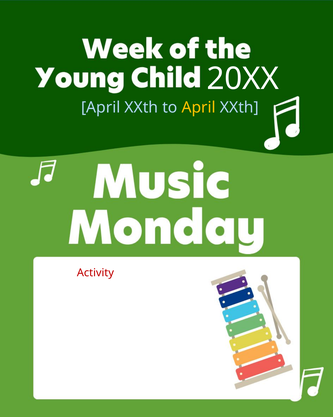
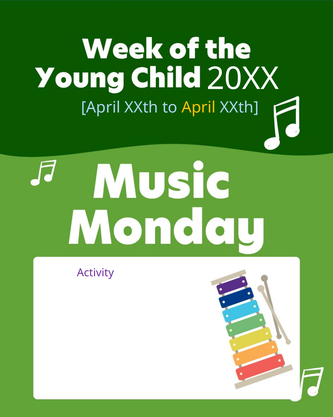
Activity colour: red -> purple (95, 272)
